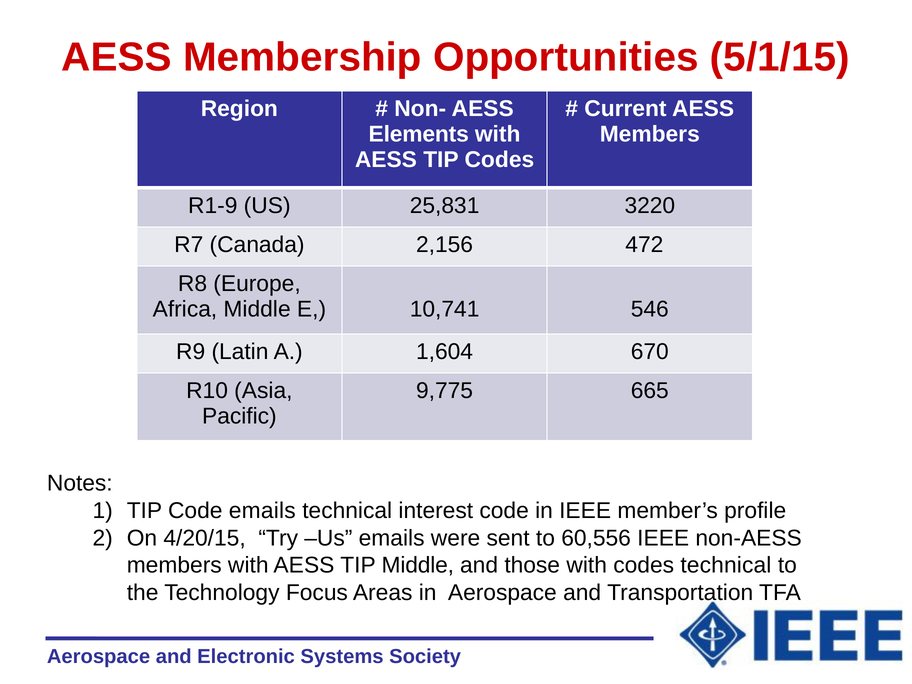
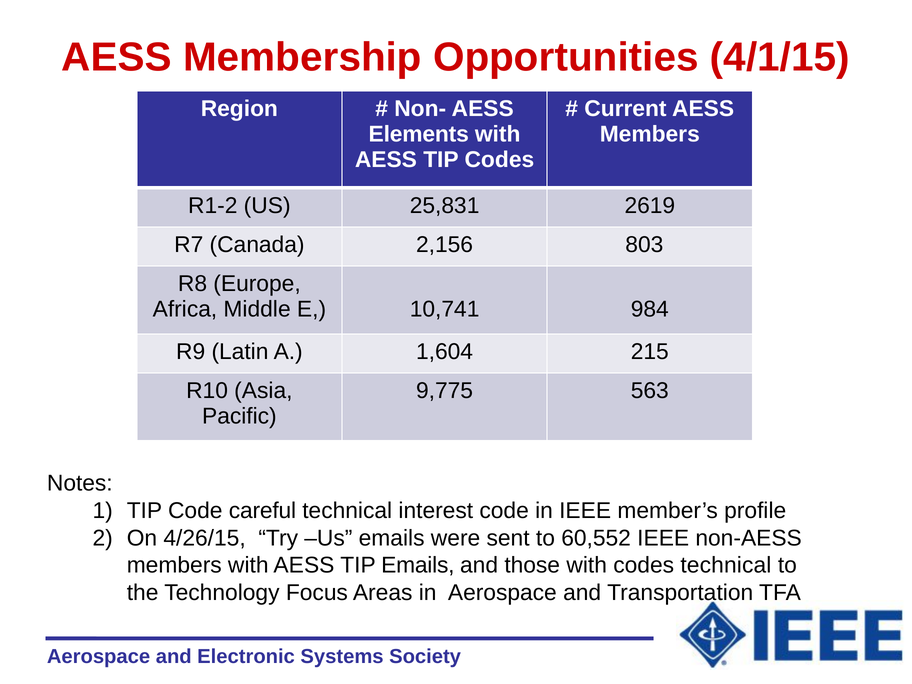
5/1/15: 5/1/15 -> 4/1/15 (780, 58)
R1-9: R1-9 -> R1-2 (213, 206)
3220: 3220 -> 2619 (650, 206)
472: 472 -> 803 (644, 245)
546: 546 -> 984 (650, 309)
670: 670 -> 215 (650, 352)
665: 665 -> 563 (650, 391)
Code emails: emails -> careful (262, 511)
4/20/15: 4/20/15 -> 4/26/15 (205, 538)
60,556: 60,556 -> 60,552 (596, 538)
TIP Middle: Middle -> Emails (418, 565)
